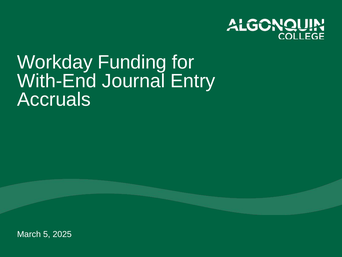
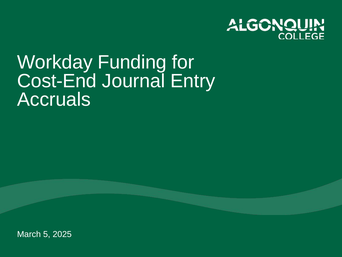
With-End: With-End -> Cost-End (57, 81)
